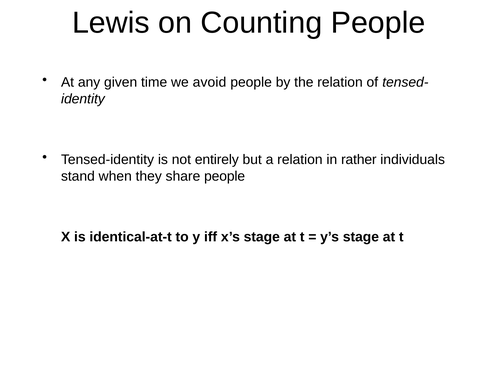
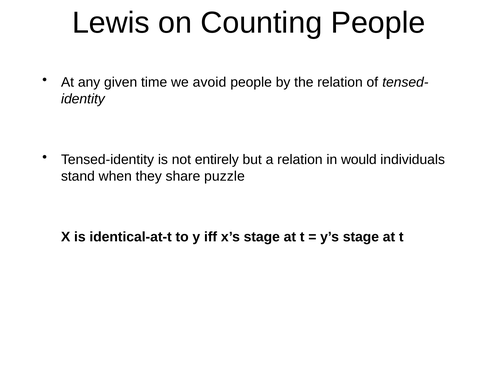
rather: rather -> would (359, 160)
share people: people -> puzzle (224, 176)
